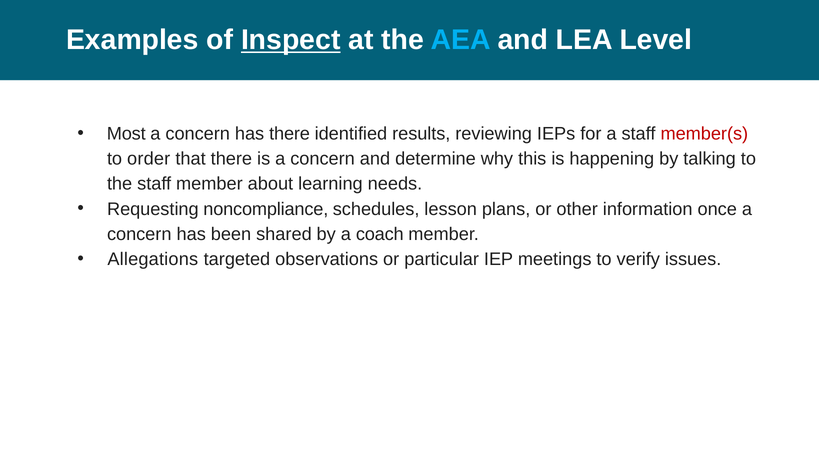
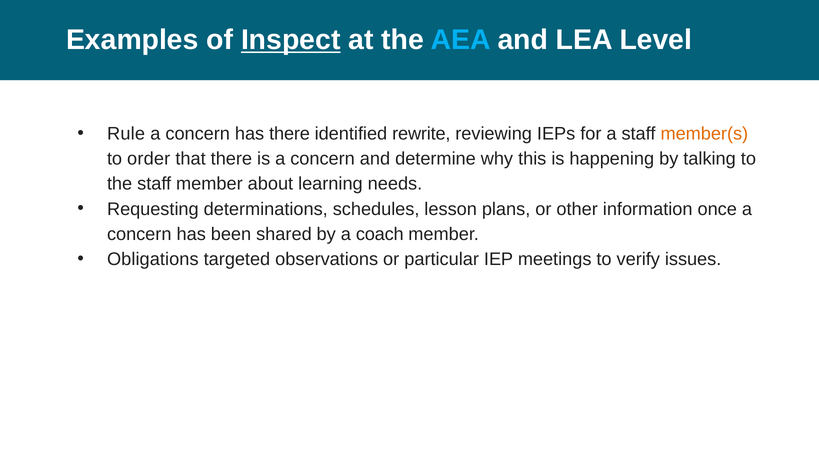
Most: Most -> Rule (126, 134)
results: results -> rewrite (421, 134)
member(s colour: red -> orange (704, 134)
noncompliance: noncompliance -> determinations (266, 209)
Allegations: Allegations -> Obligations (153, 259)
